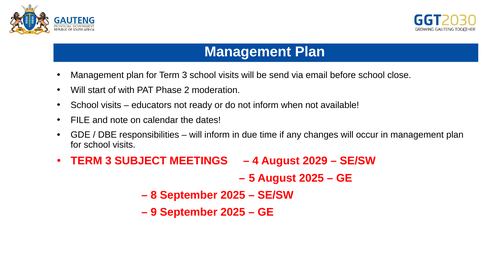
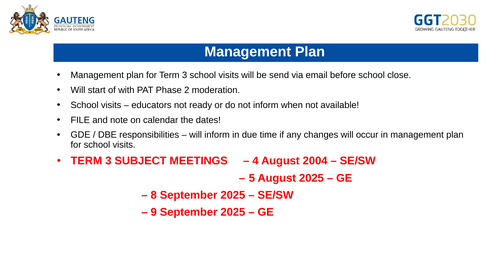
2029: 2029 -> 2004 (315, 161)
